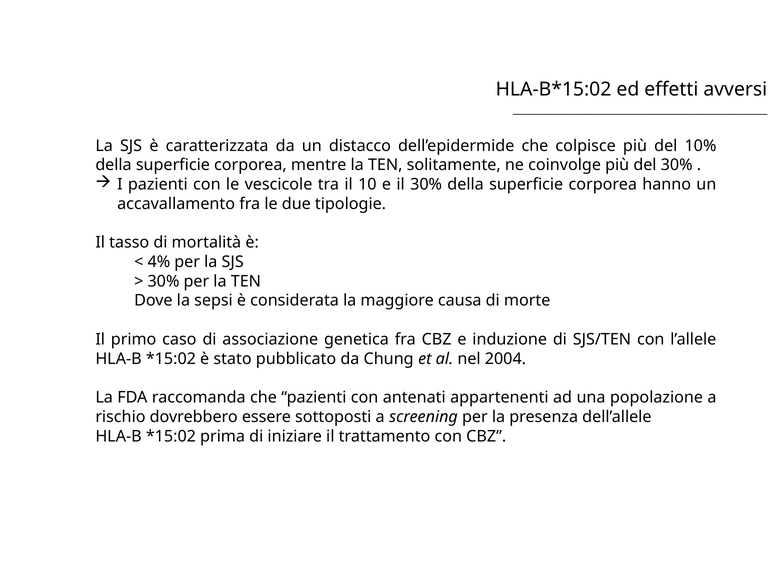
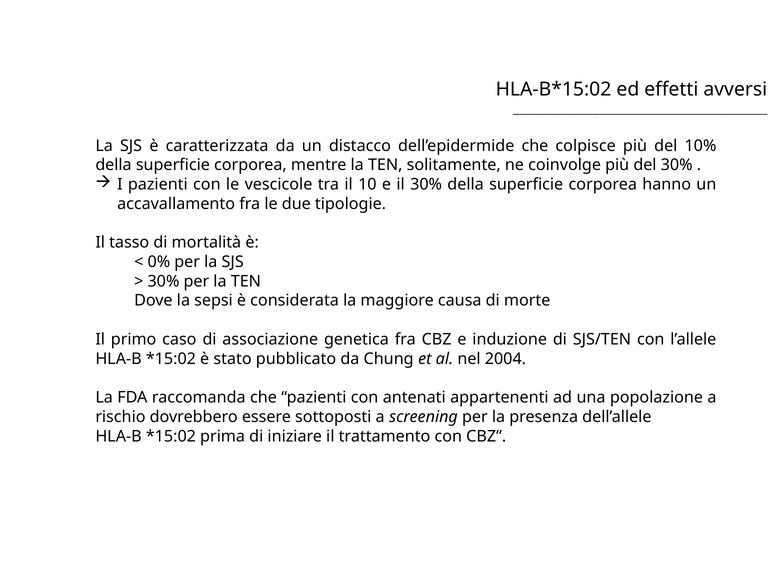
4%: 4% -> 0% (159, 262)
